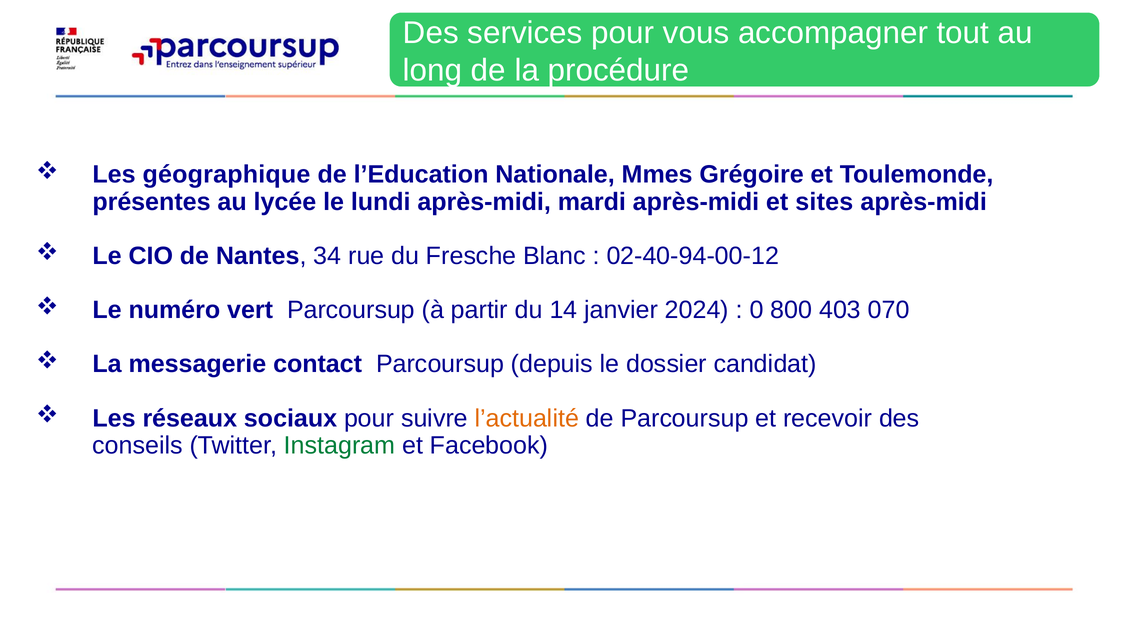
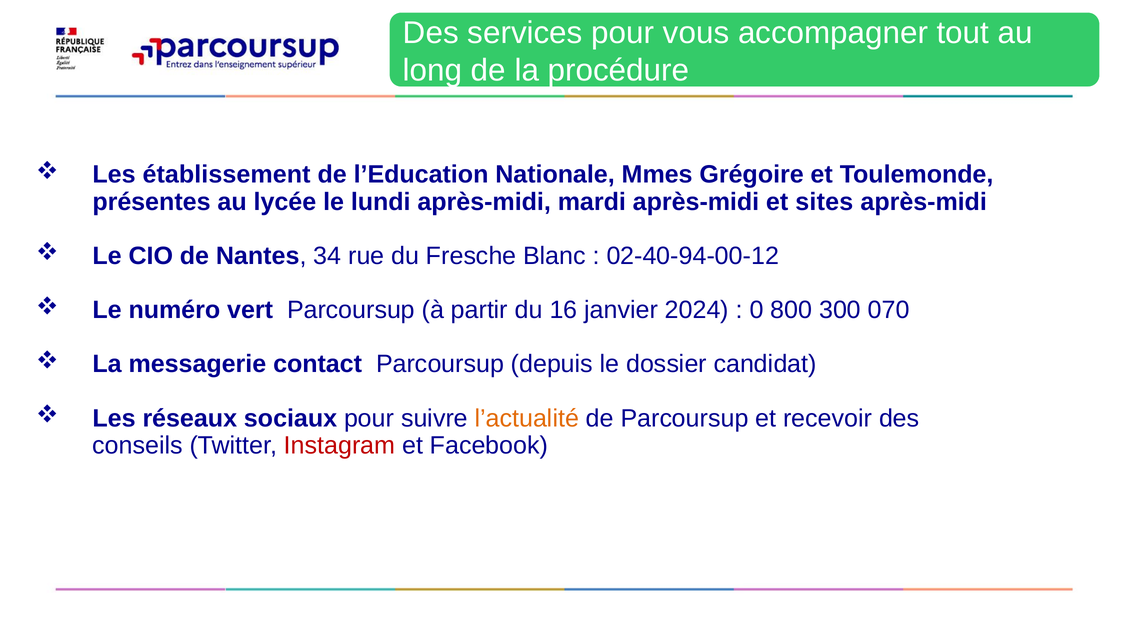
géographique: géographique -> établissement (227, 175)
14: 14 -> 16 (563, 310)
403: 403 -> 300 (840, 310)
Instagram colour: green -> red (340, 445)
